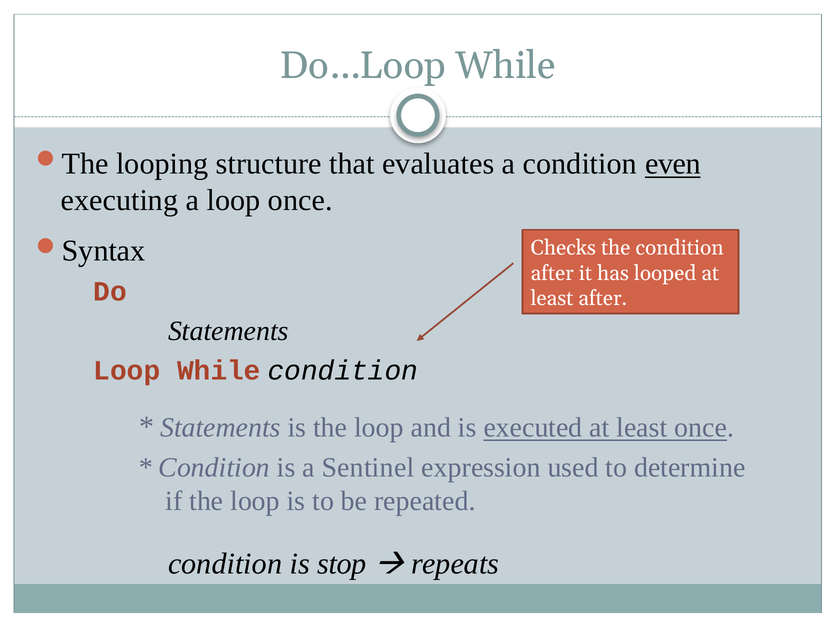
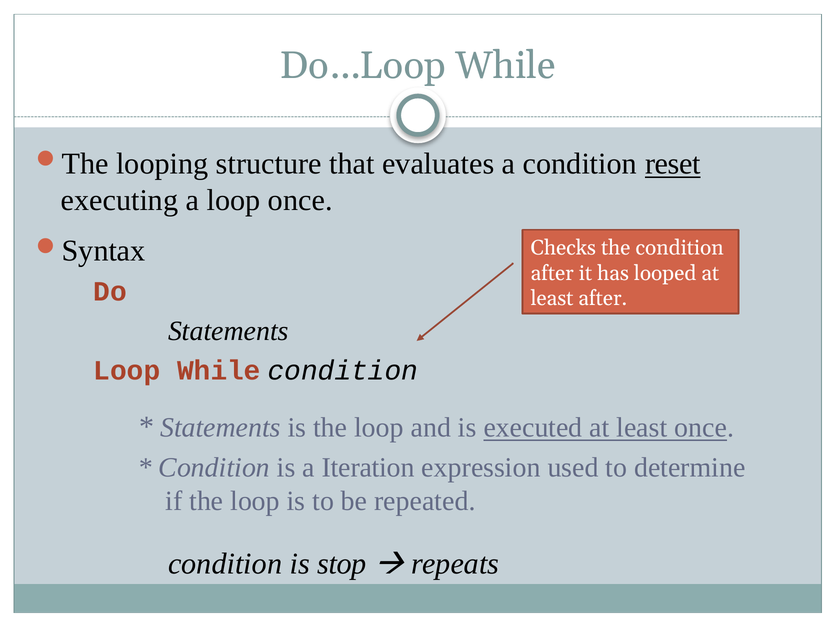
even: even -> reset (673, 164)
Sentinel: Sentinel -> Iteration (368, 468)
